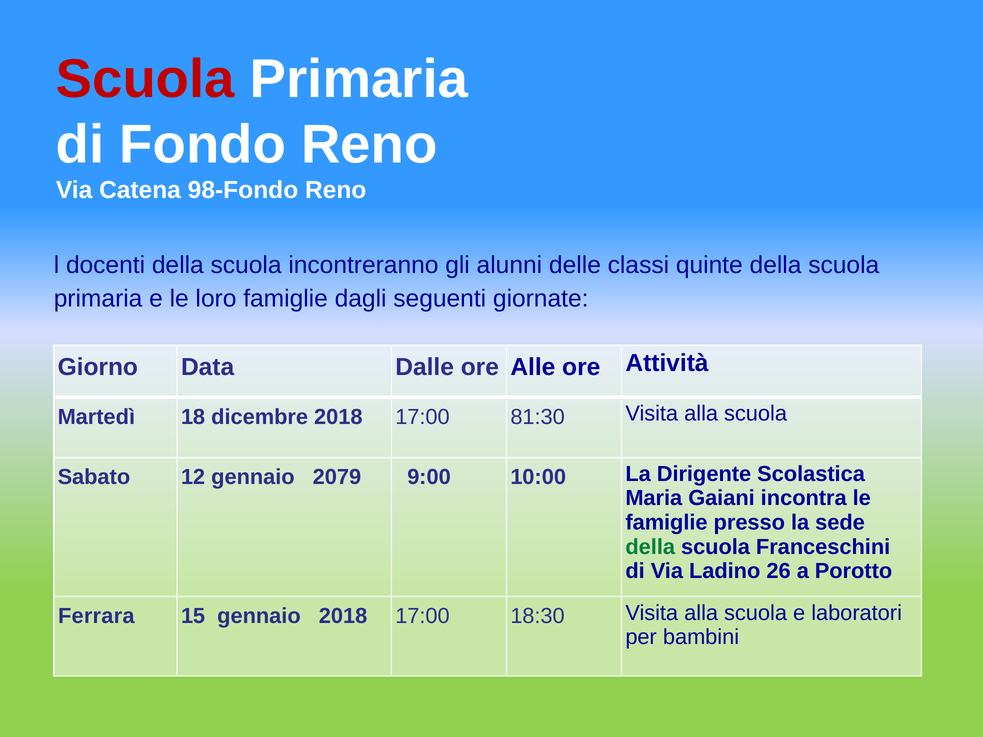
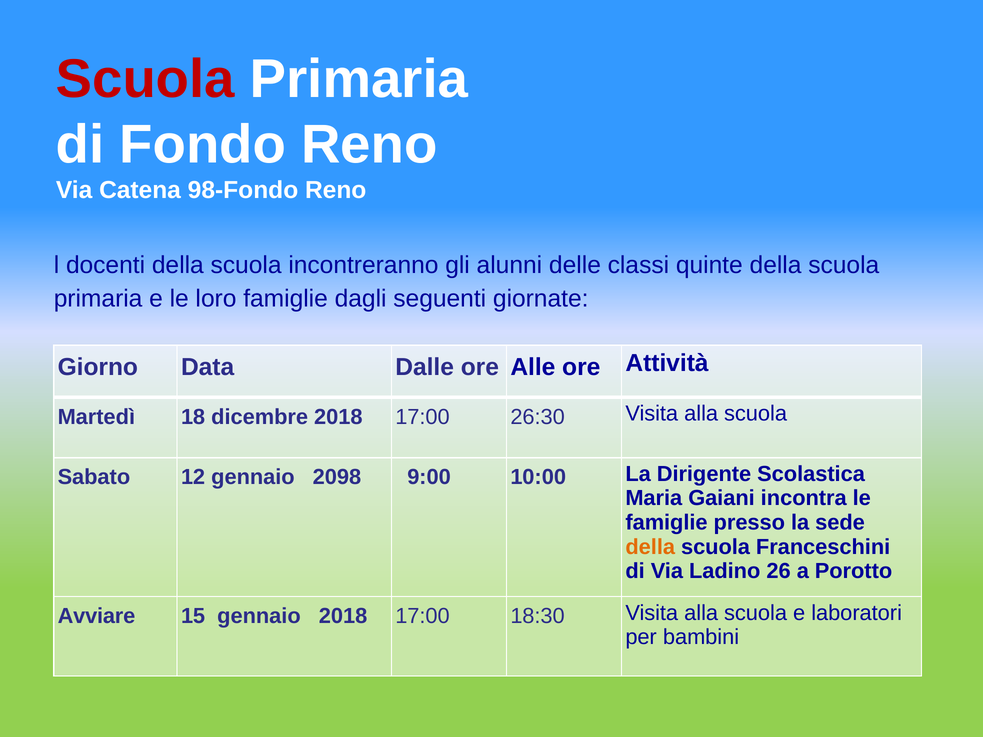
81:30: 81:30 -> 26:30 (538, 417)
2079: 2079 -> 2098 (337, 477)
della colour: green -> orange (650, 547)
Ferrara: Ferrara -> Avviare (96, 616)
